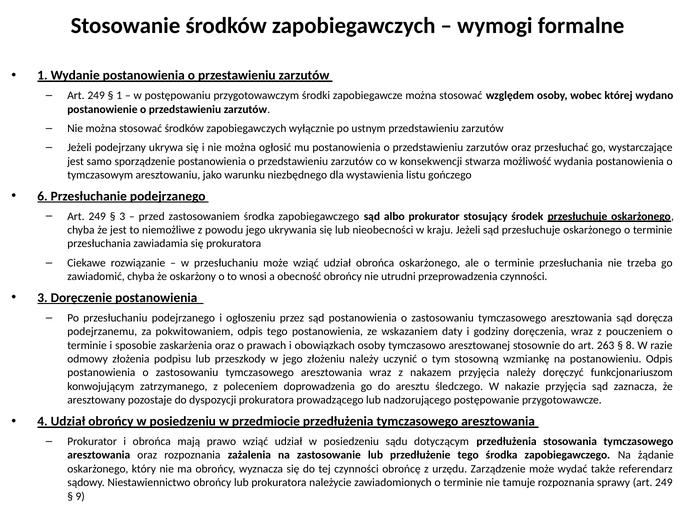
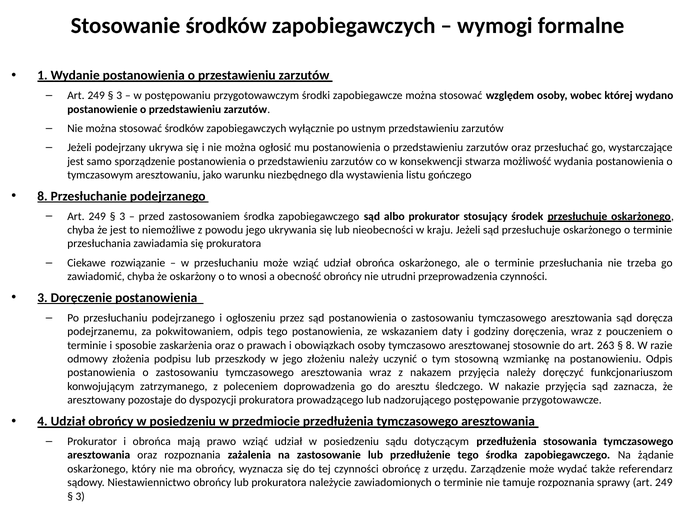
1: 1 -> 3 (119, 96)
6: 6 -> 8 (42, 196)
9: 9 -> 3 (80, 497)
